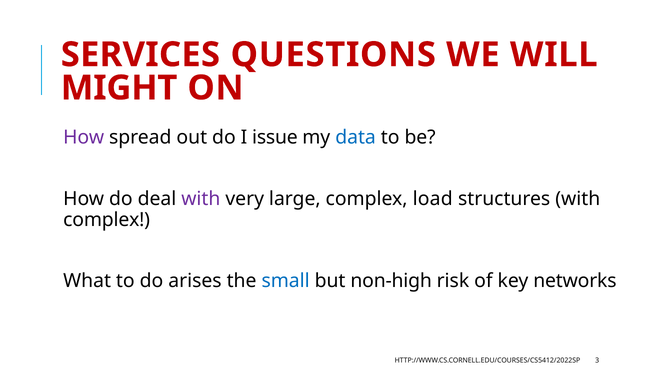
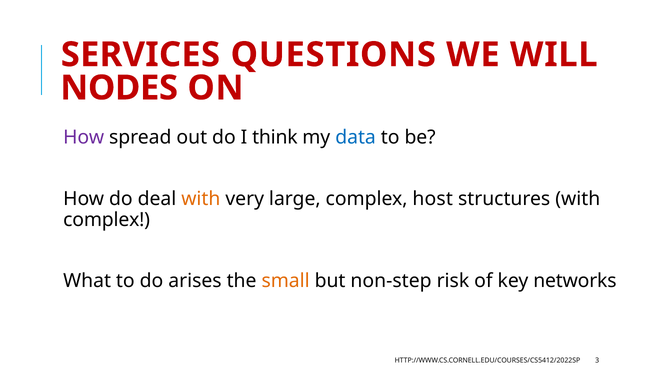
MIGHT: MIGHT -> NODES (119, 88)
issue: issue -> think (275, 137)
with colour: purple -> orange (201, 199)
load: load -> host (433, 199)
small colour: blue -> orange (286, 281)
non-high: non-high -> non-step (391, 281)
